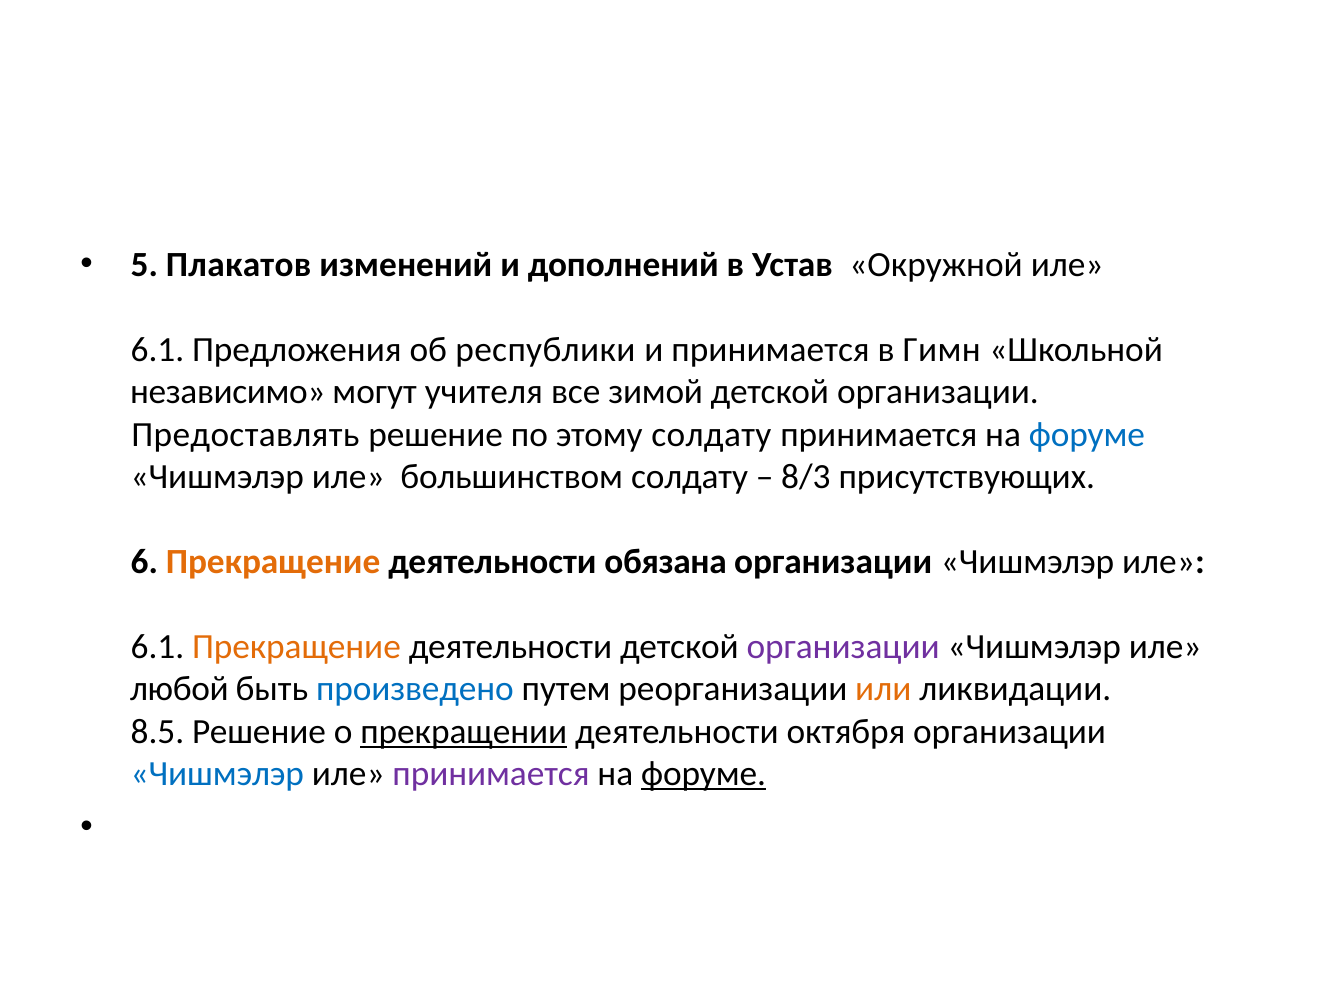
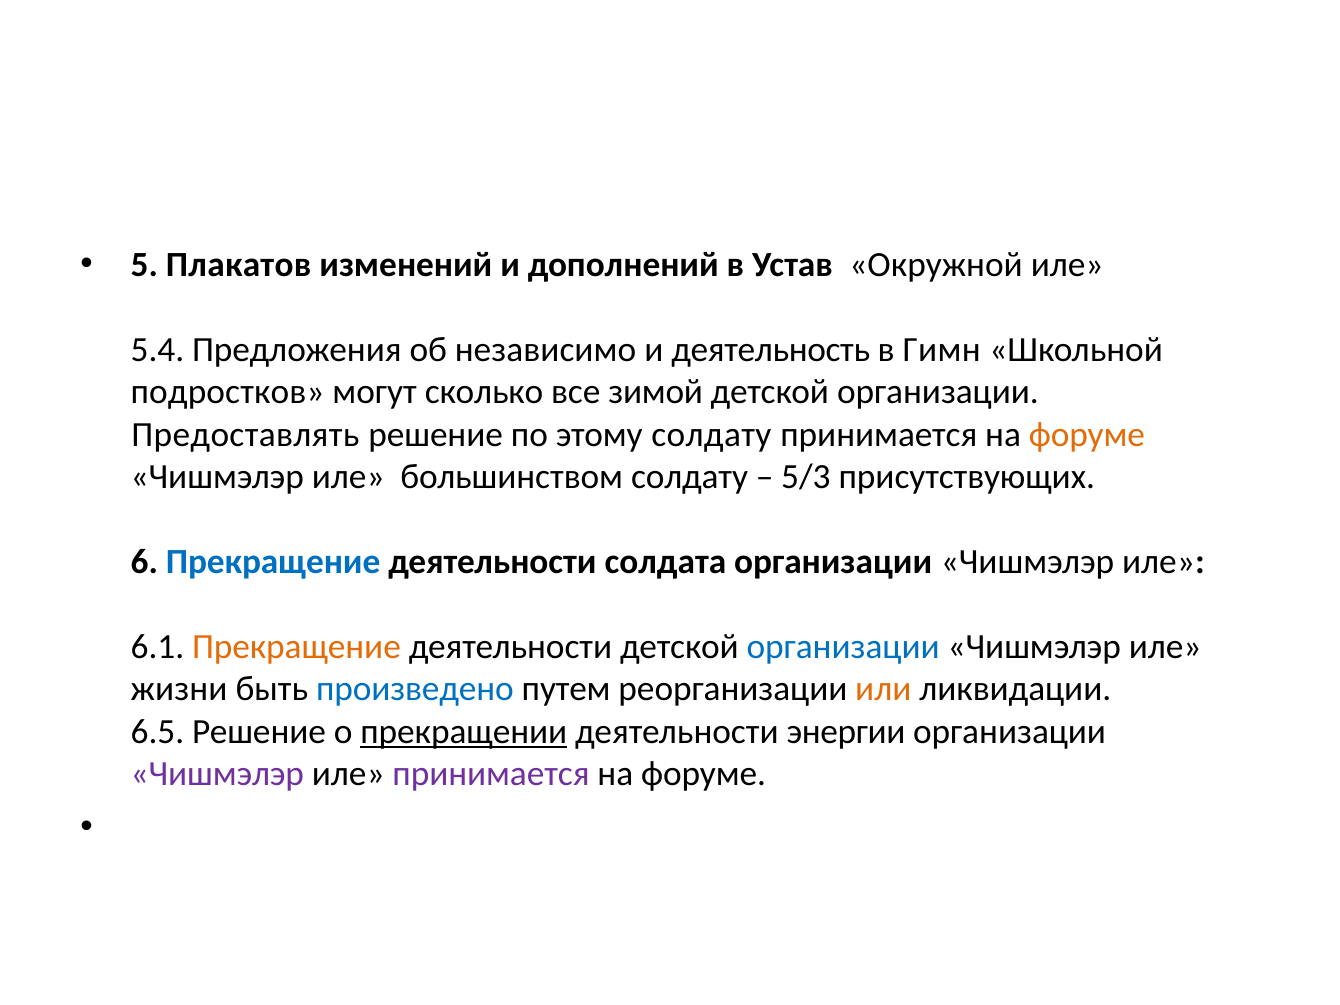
6.1: 6.1 -> 5.4 (157, 350)
республики: республики -> независимо (546, 350)
и принимается: принимается -> деятельность (771, 350)
независимо: независимо -> подростков (228, 392)
учителя: учителя -> сколько (484, 392)
форуме colour: blue -> orange (1087, 435)
8/3: 8/3 -> 5/3 (806, 477)
Прекращение colour: orange -> blue (273, 562)
обязана: обязана -> солдата (665, 562)
организации colour: purple -> blue (843, 647)
любой: любой -> жизни (179, 689)
8.5: 8.5 -> 6.5 (157, 731)
октября: октября -> энергии (846, 731)
Чишмэлэр colour: blue -> purple (217, 774)
форуме underline: present -> none (704, 774)
